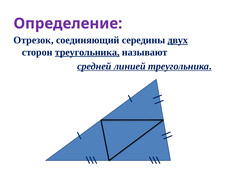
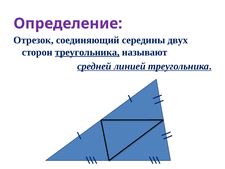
двух underline: present -> none (178, 40)
